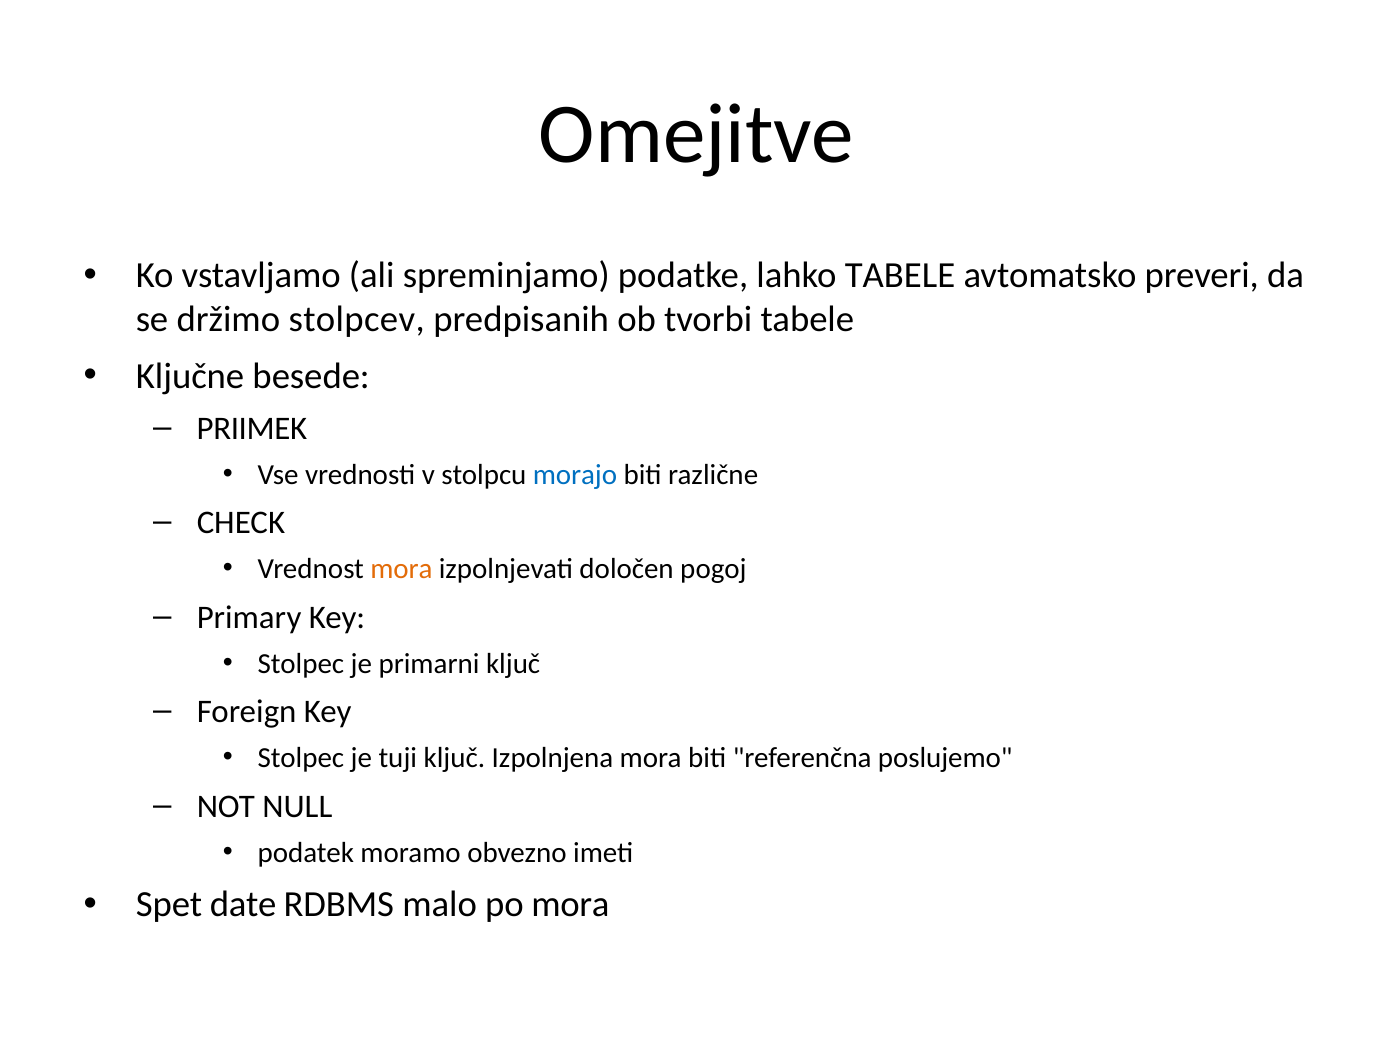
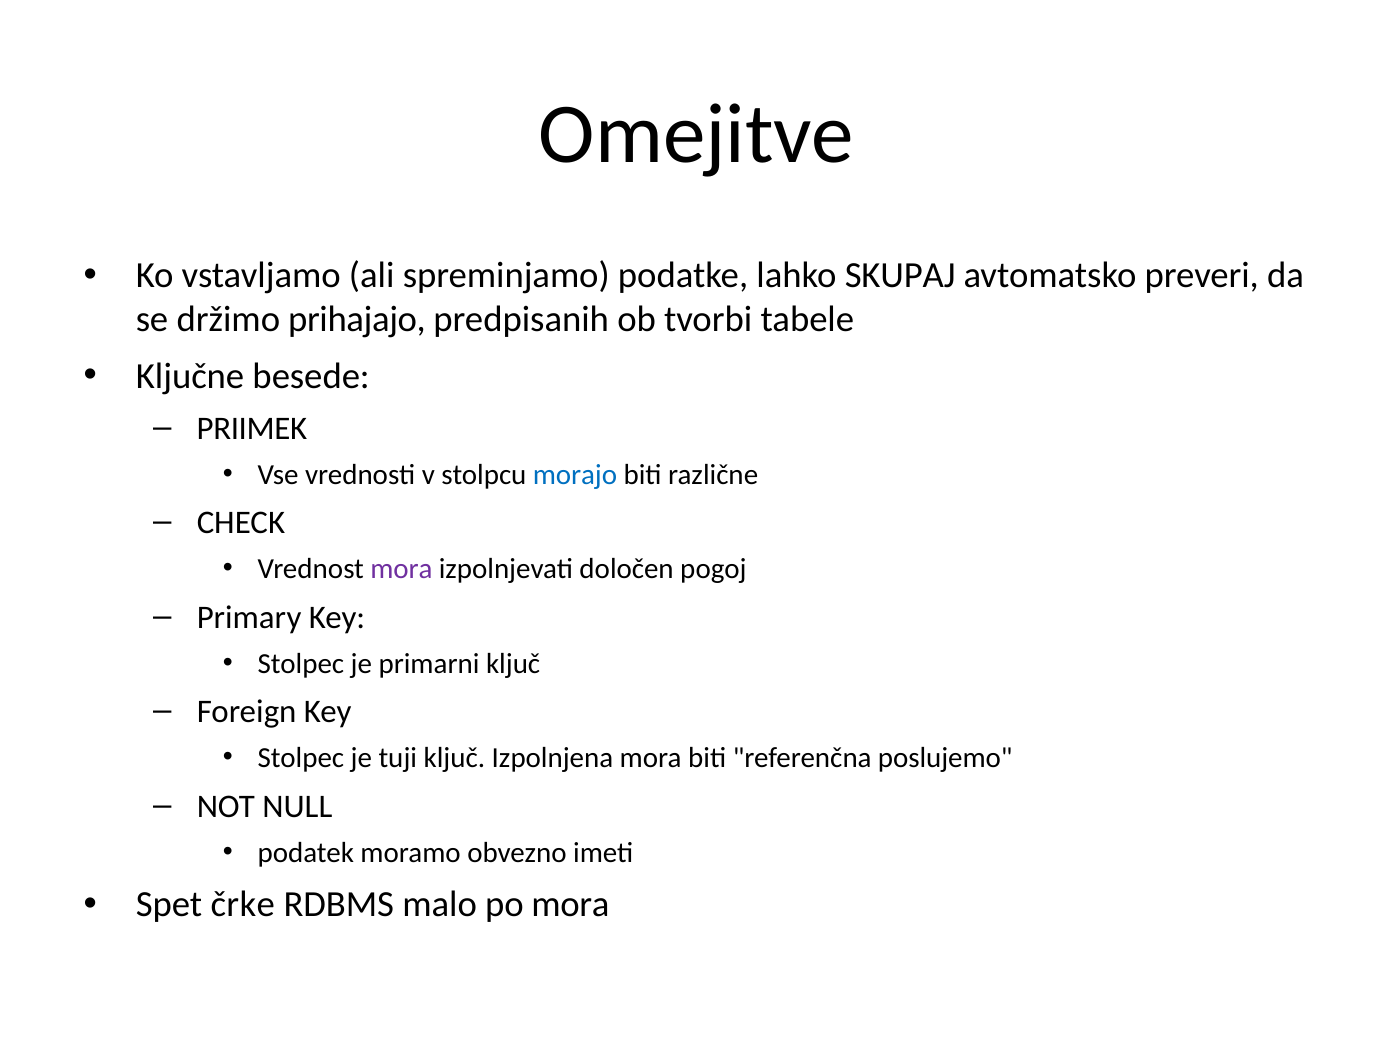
lahko TABELE: TABELE -> SKUPAJ (900, 275)
stolpcev: stolpcev -> prihajajo (357, 319)
mora colour: orange -> purple (401, 569)
date: date -> črke (243, 905)
